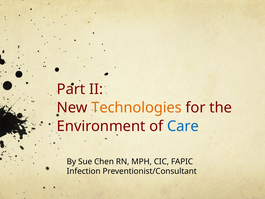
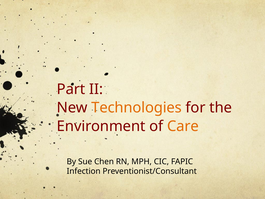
Care colour: blue -> orange (183, 126)
